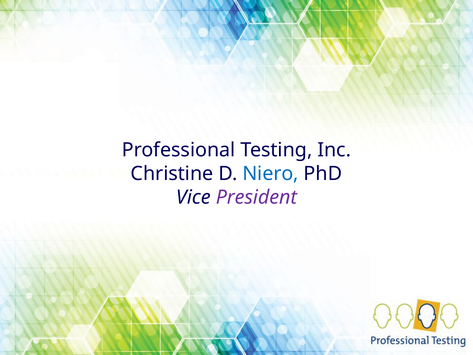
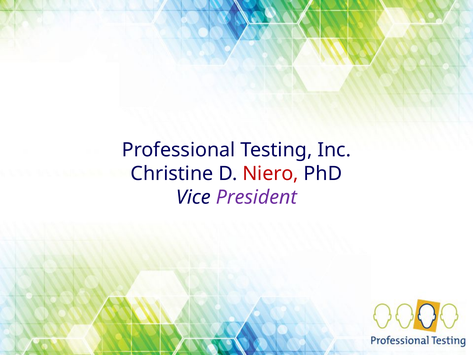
Niero colour: blue -> red (271, 173)
